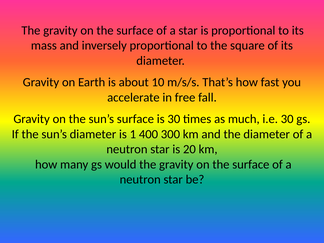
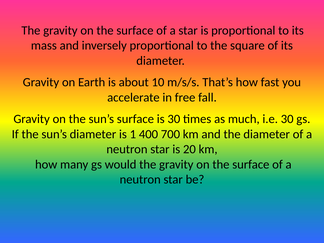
300: 300 -> 700 (170, 134)
